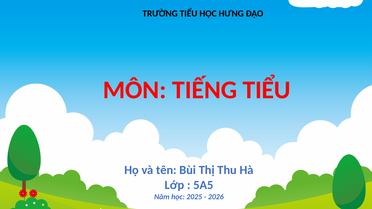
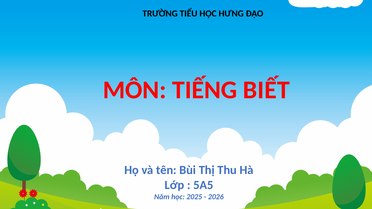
TIẾNG TIỂU: TIỂU -> BIẾT (266, 90)
